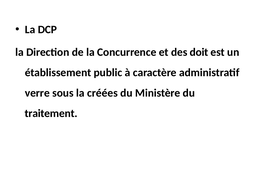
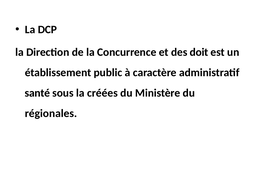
verre: verre -> santé (37, 93)
traitement: traitement -> régionales (51, 113)
